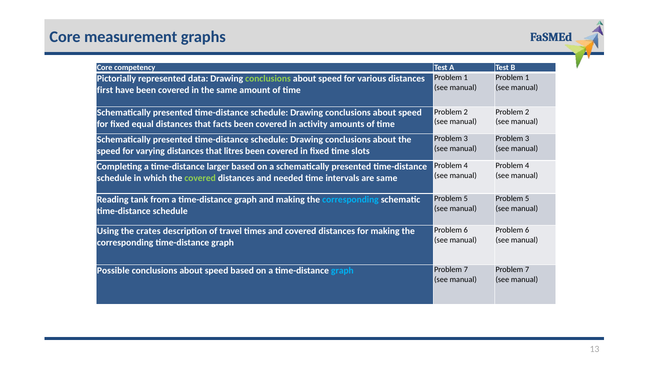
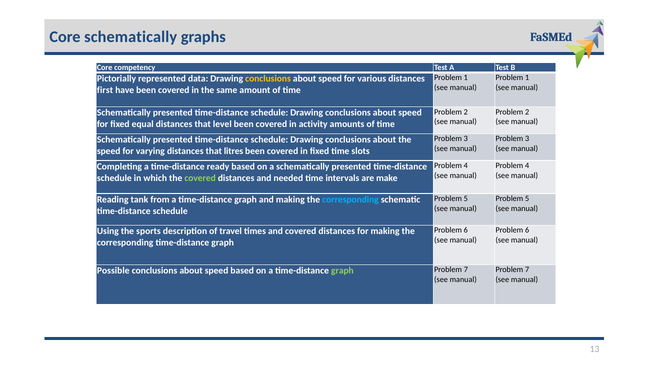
Core measurement: measurement -> schematically (131, 37)
conclusions colour: light green -> yellow (268, 78)
facts: facts -> level (222, 124)
larger: larger -> ready (218, 166)
are same: same -> make (387, 178)
crates: crates -> sports (148, 231)
graph colour: light blue -> light green (342, 271)
